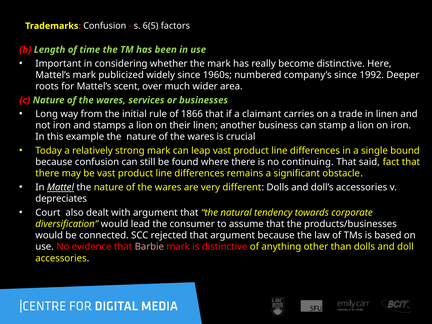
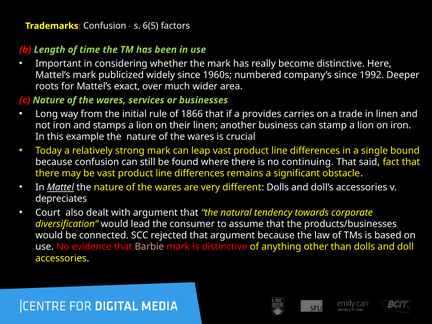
scent: scent -> exact (127, 86)
claimant: claimant -> provides (262, 114)
